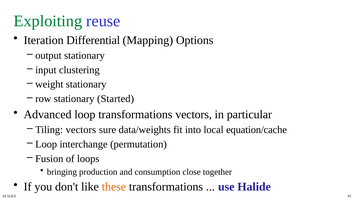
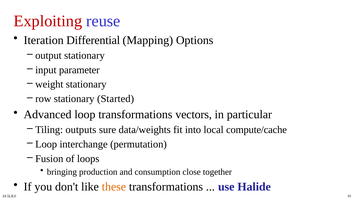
Exploiting colour: green -> red (48, 21)
clustering: clustering -> parameter (79, 70)
Tiling vectors: vectors -> outputs (81, 130)
equation/cache: equation/cache -> compute/cache (256, 130)
